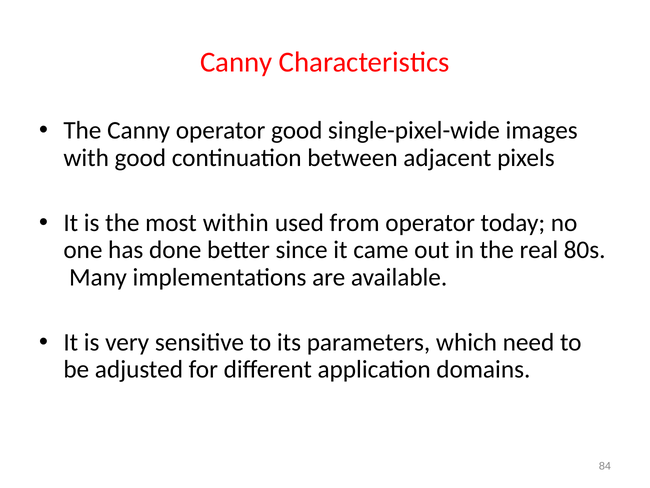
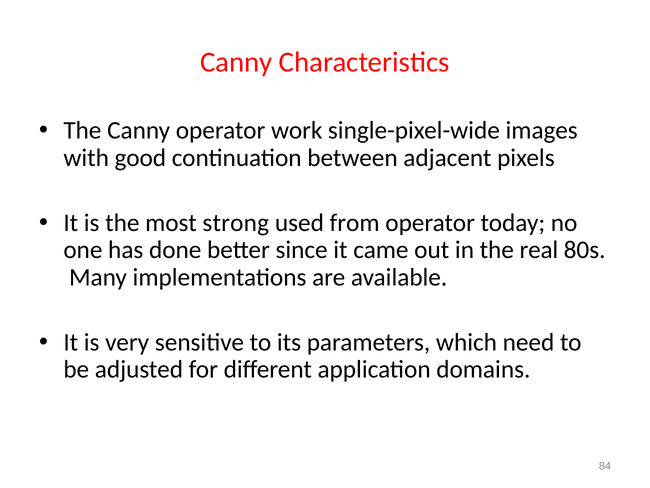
operator good: good -> work (297, 131)
within: within -> strong (236, 223)
